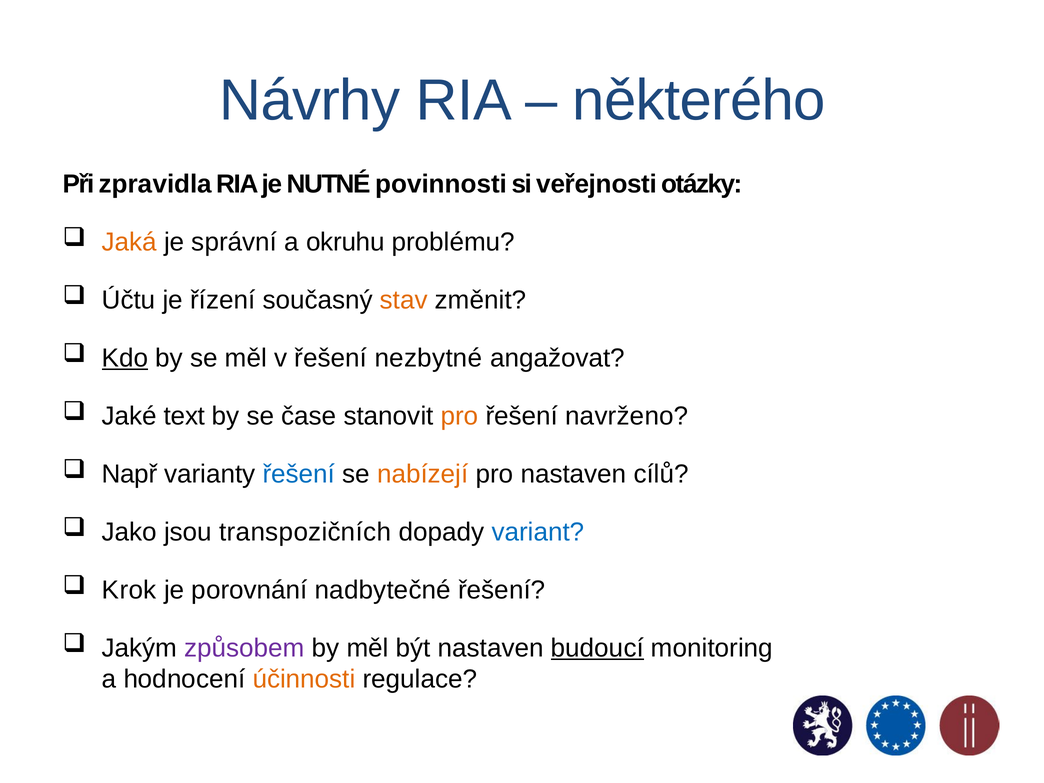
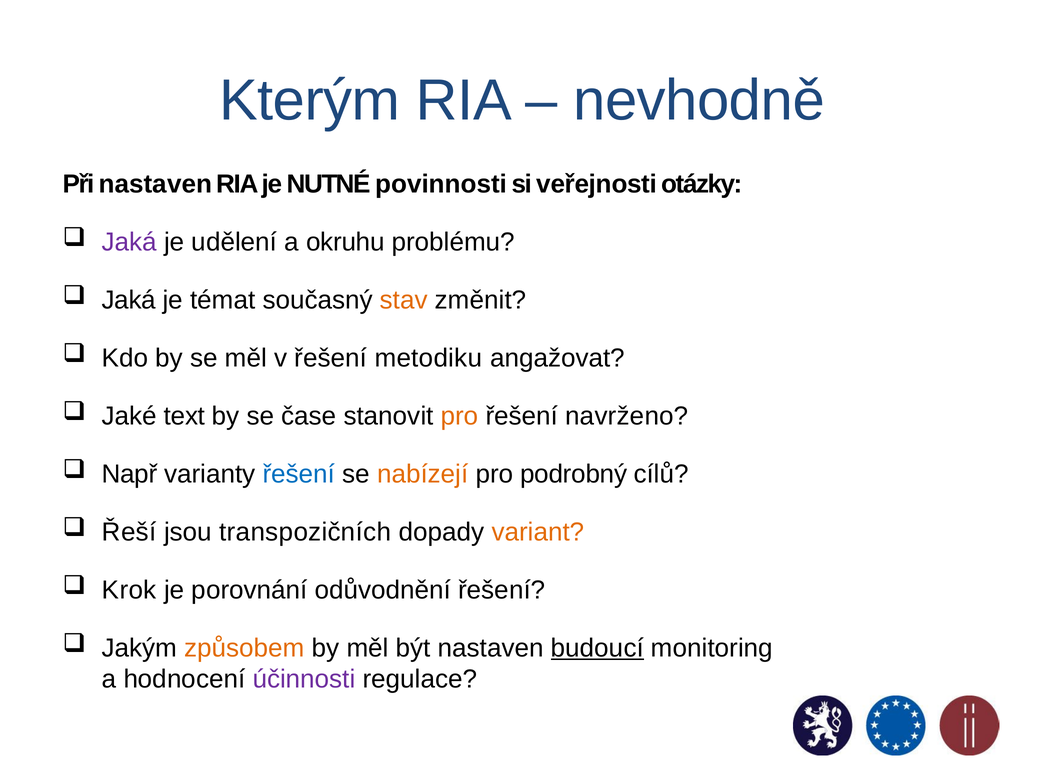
Návrhy: Návrhy -> Kterým (310, 101)
některého: některého -> nevhodně (699, 101)
Při zpravidla: zpravidla -> nastaven (155, 184)
Jaká colour: orange -> purple (129, 242)
správní: správní -> udělení (234, 242)
Účtu: Účtu -> Jaká (129, 300)
řízení: řízení -> témat (223, 300)
Kdo underline: present -> none (125, 358)
nezbytné: nezbytné -> metodiku (428, 358)
pro nastaven: nastaven -> podrobný (574, 474)
Jako: Jako -> Řeší (129, 532)
variant colour: blue -> orange (538, 532)
nadbytečné: nadbytečné -> odůvodnění (383, 590)
způsobem colour: purple -> orange (245, 648)
účinnosti colour: orange -> purple (304, 679)
